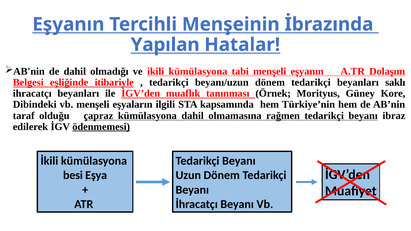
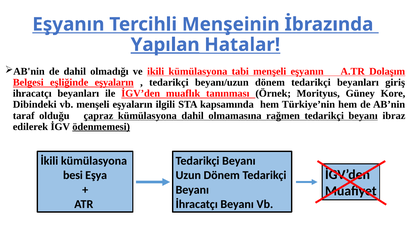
Yapılan underline: none -> present (165, 45)
eşliğinde itibariyle: itibariyle -> eşyaların (114, 82)
saklı: saklı -> giriş (395, 82)
